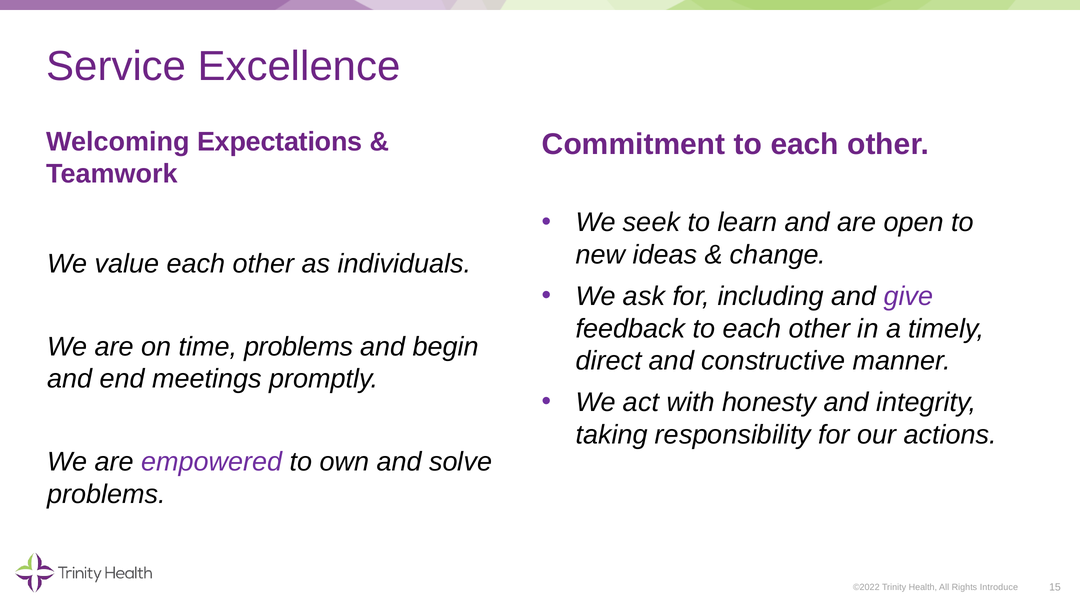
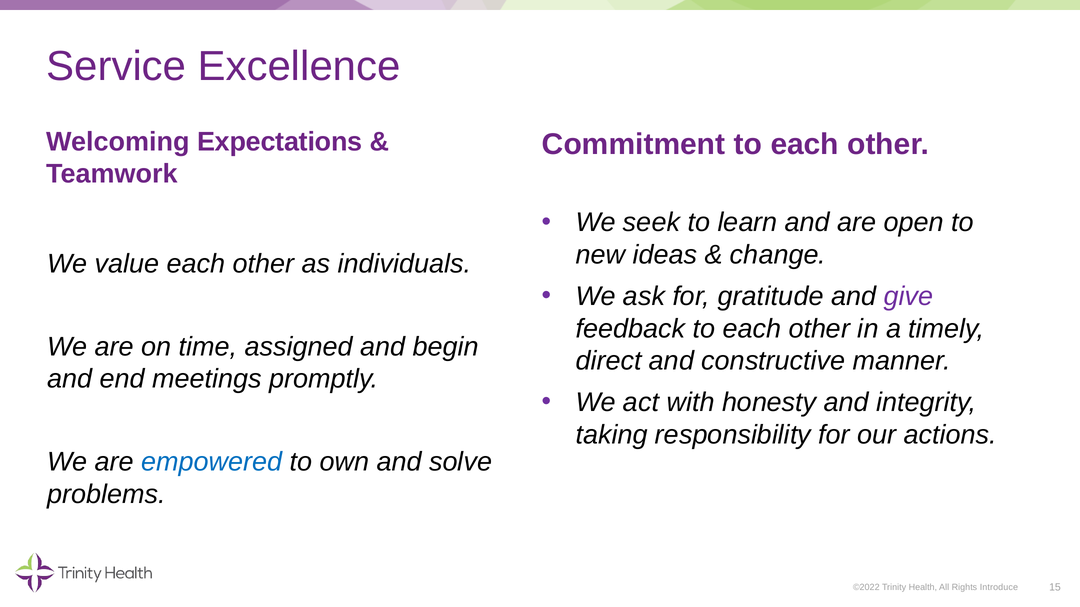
including: including -> gratitude (771, 297)
time problems: problems -> assigned (299, 347)
empowered colour: purple -> blue (212, 462)
